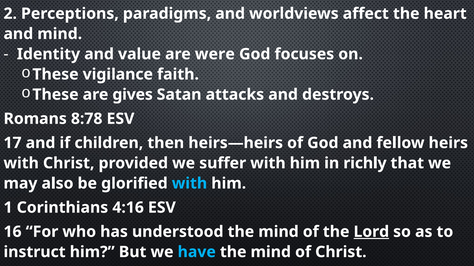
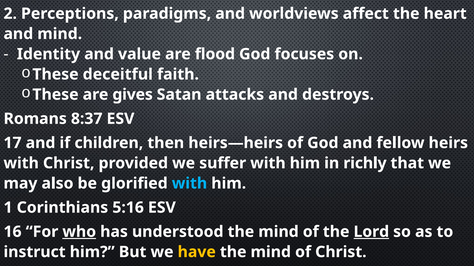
were: were -> flood (215, 54)
vigilance: vigilance -> deceitful (118, 74)
8:78: 8:78 -> 8:37 (87, 119)
4:16: 4:16 -> 5:16 (128, 208)
who underline: none -> present (79, 232)
have colour: light blue -> yellow (197, 253)
